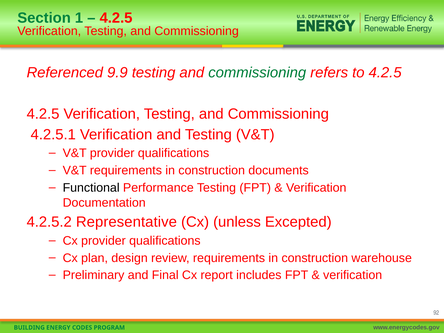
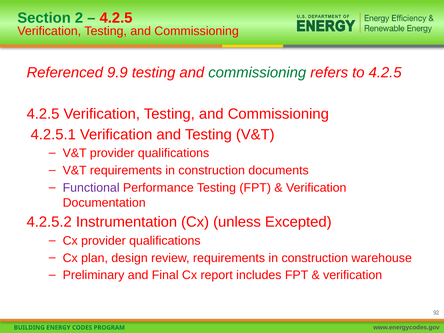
1: 1 -> 2 (79, 18)
Functional colour: black -> purple (91, 188)
Representative: Representative -> Instrumentation (127, 222)
